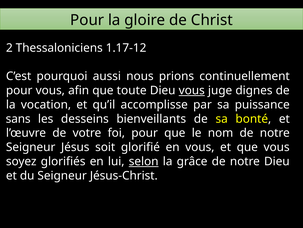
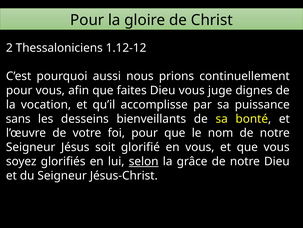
1.17-12: 1.17-12 -> 1.12-12 (126, 48)
toute: toute -> faites (132, 90)
vous underline: present -> none (192, 90)
